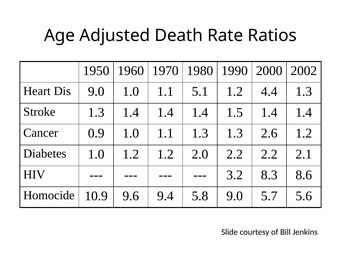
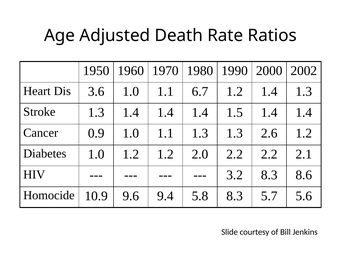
Dis 9.0: 9.0 -> 3.6 (96, 91)
5.1: 5.1 -> 6.7 (200, 91)
1.2 4.4: 4.4 -> 1.4 (269, 91)
5.8 9.0: 9.0 -> 8.3 (235, 196)
